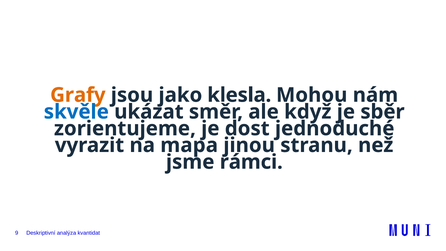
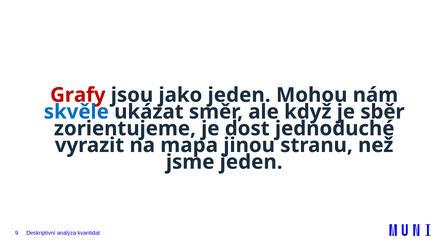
Grafy colour: orange -> red (78, 95)
jako klesla: klesla -> jeden (239, 95)
jsme rámci: rámci -> jeden (251, 162)
